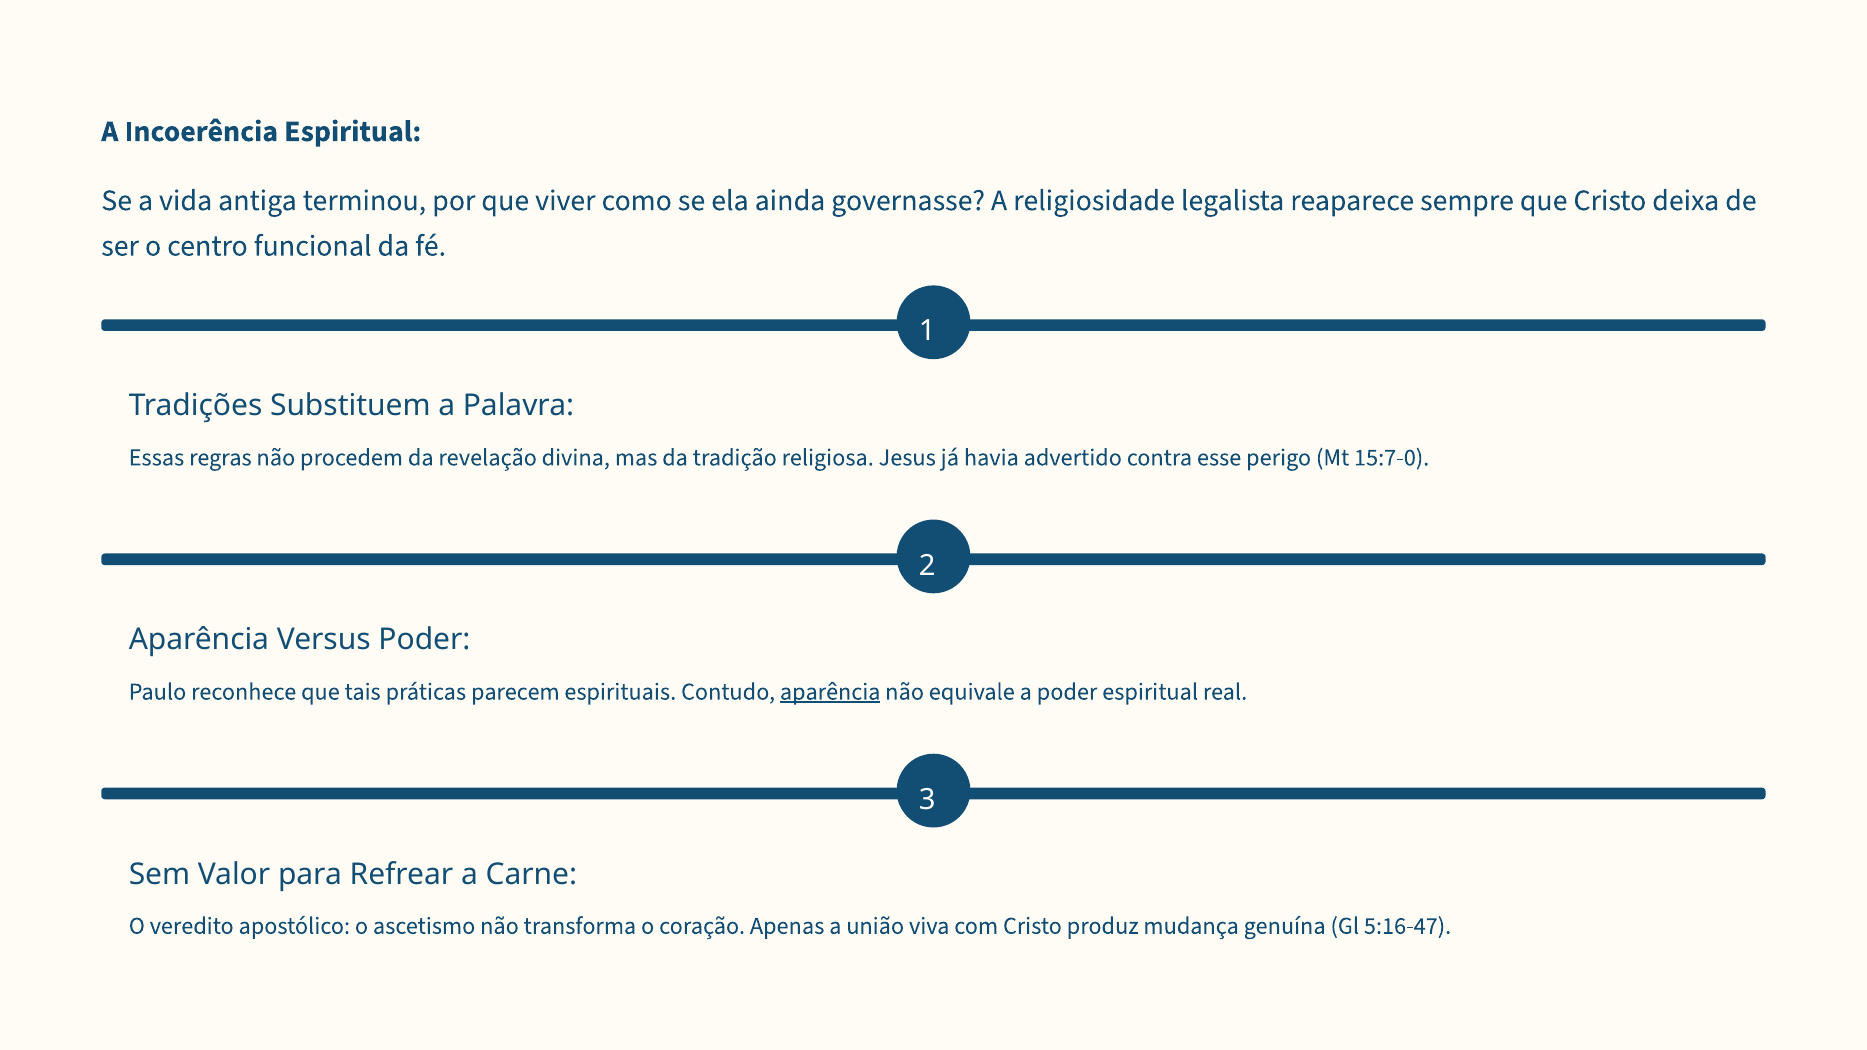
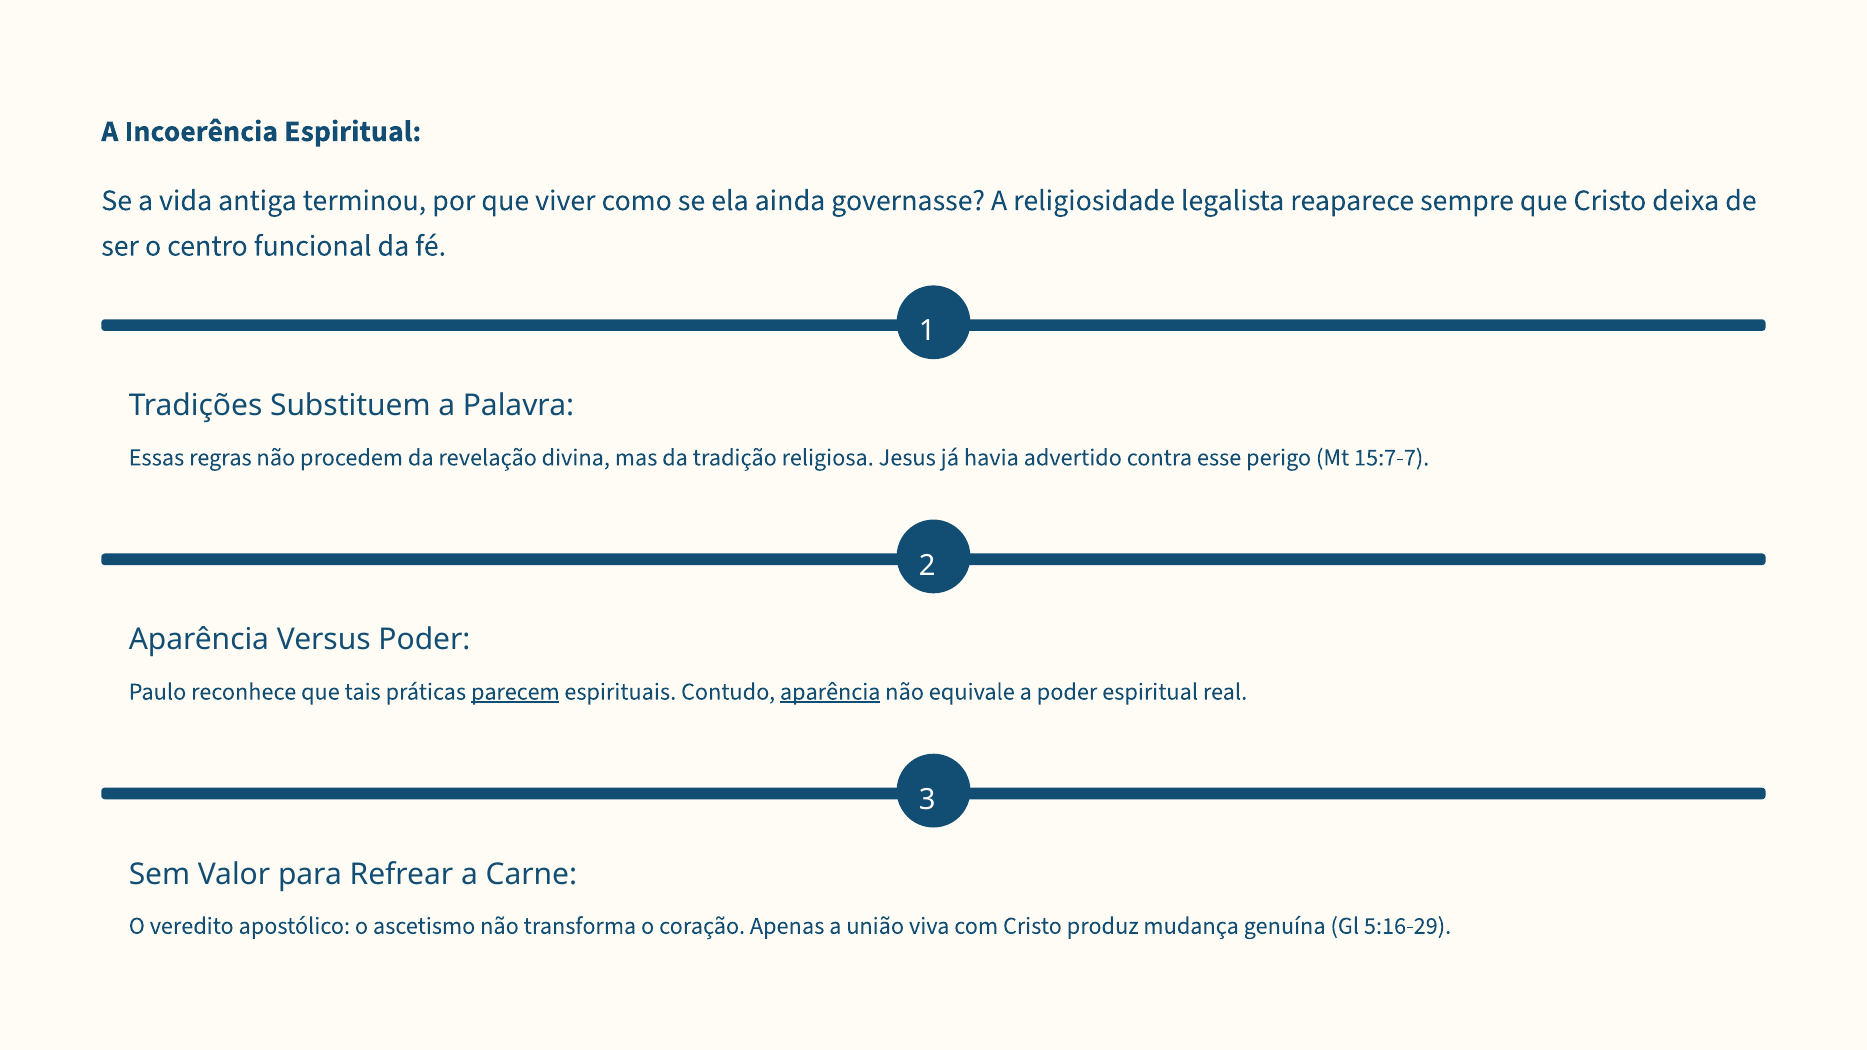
15:7-0: 15:7-0 -> 15:7-7 (1392, 457)
parecem underline: none -> present (515, 692)
5:16-47: 5:16-47 -> 5:16-29 (1408, 926)
